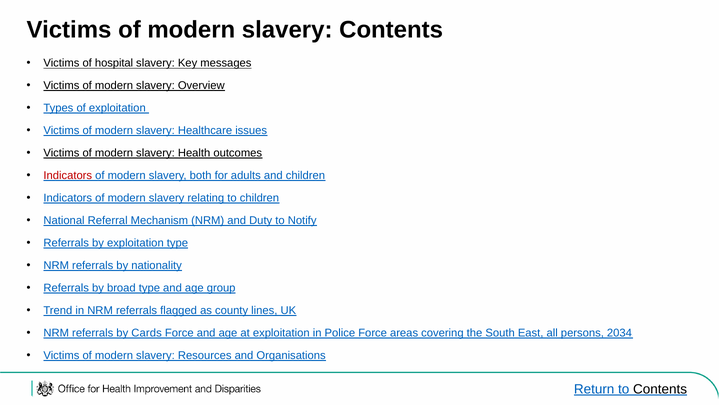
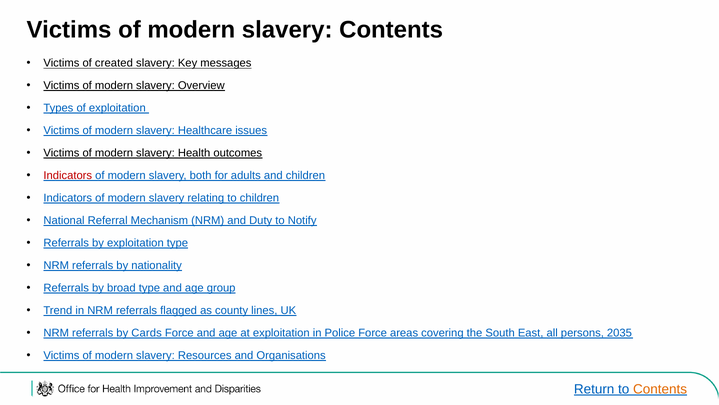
hospital: hospital -> created (114, 63)
2034: 2034 -> 2035 (619, 333)
Contents colour: black -> orange (660, 389)
